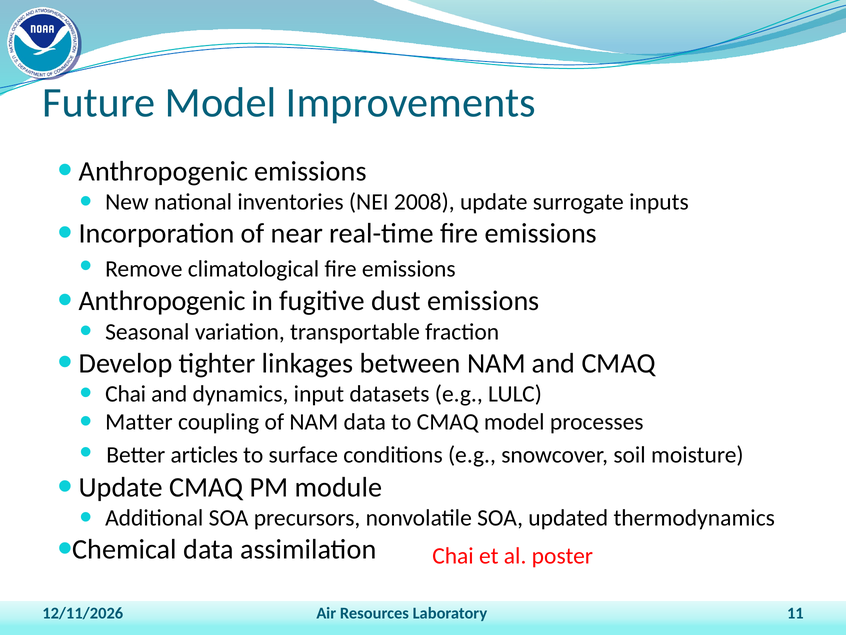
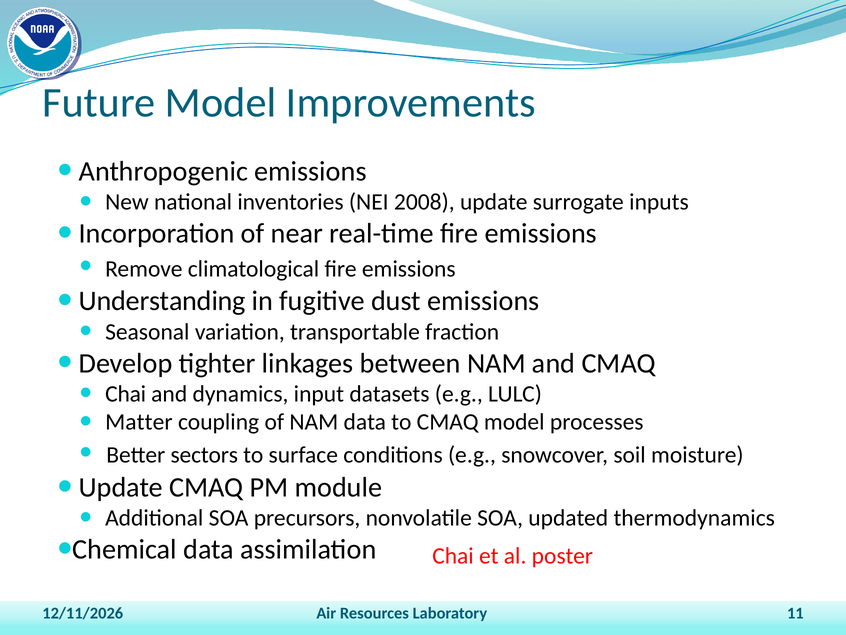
Anthropogenic: Anthropogenic -> Understanding (162, 301)
articles: articles -> sectors (204, 455)
